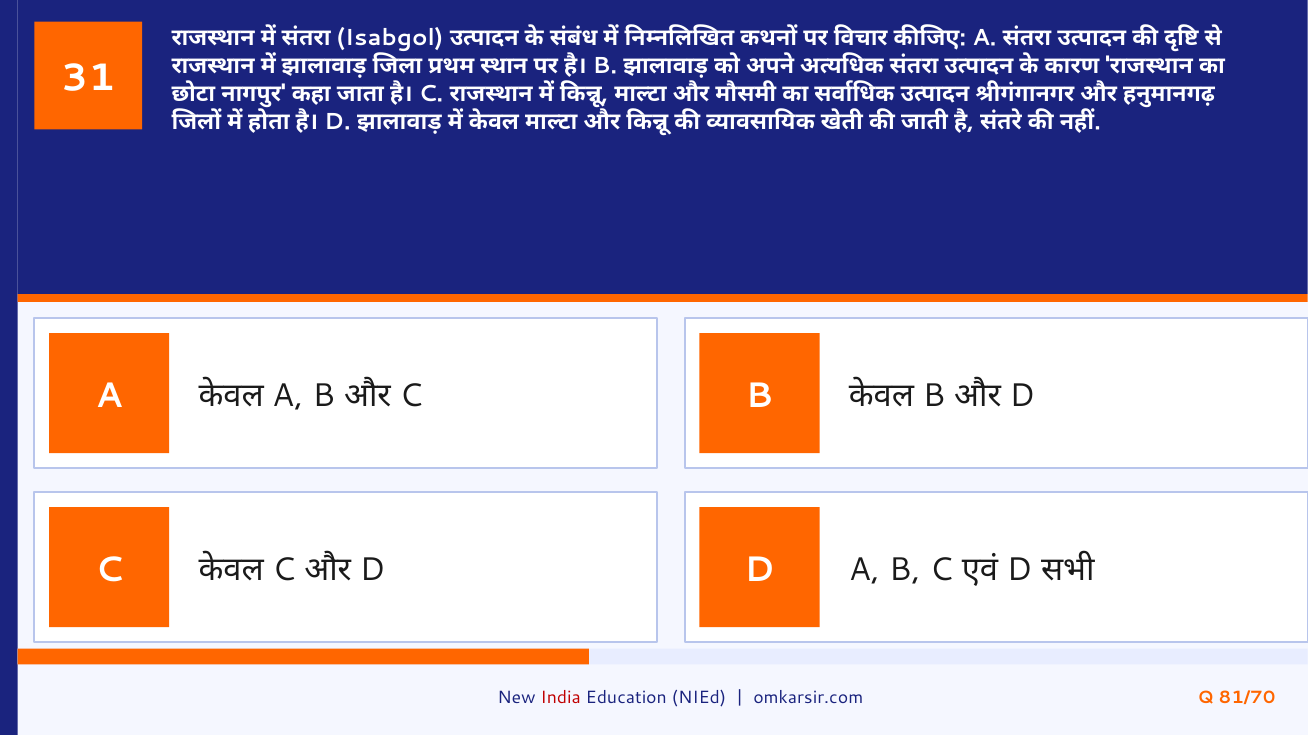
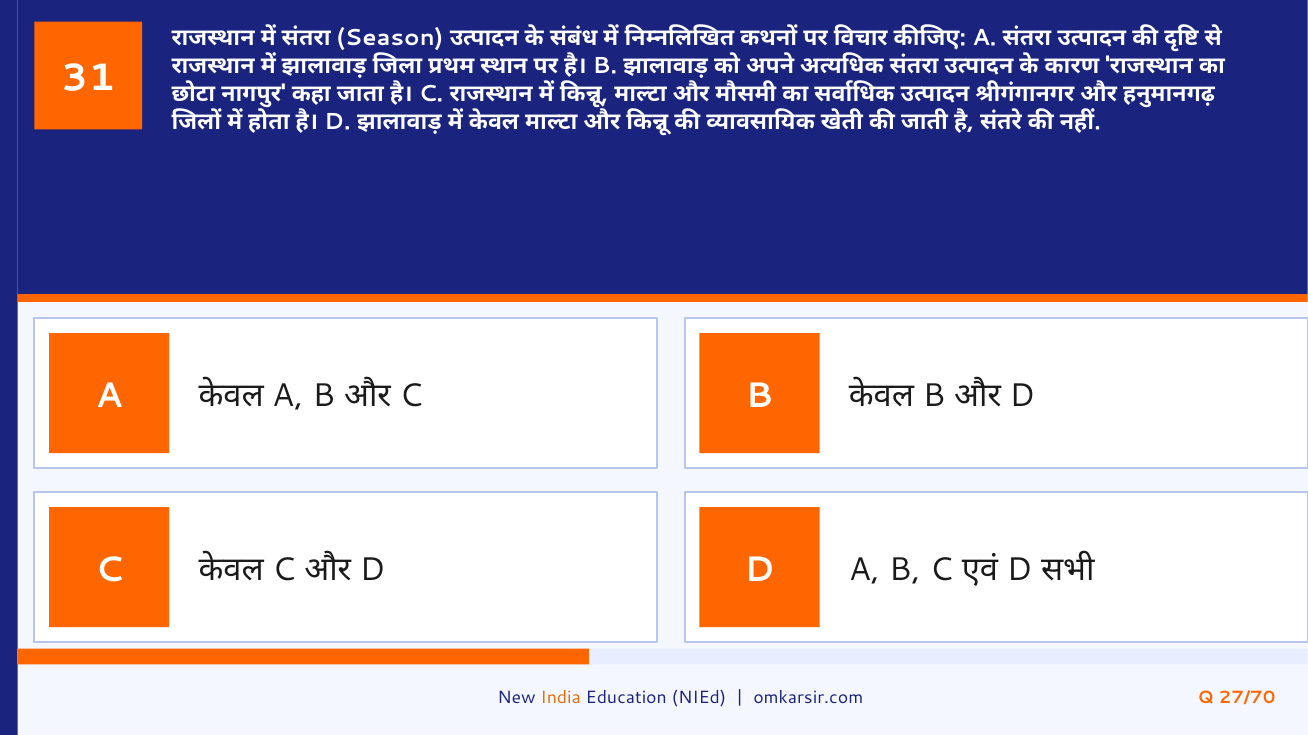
Isabgol: Isabgol -> Season (390, 38)
India colour: red -> orange (561, 699)
81/70: 81/70 -> 27/70 (1247, 699)
